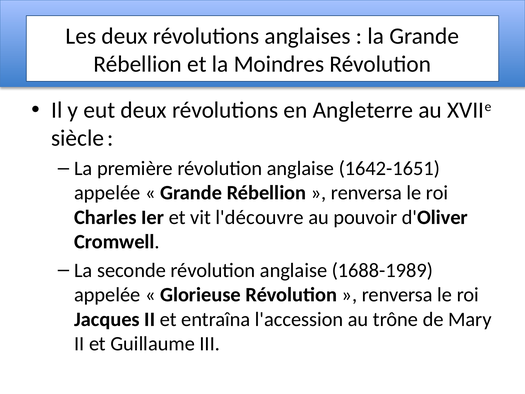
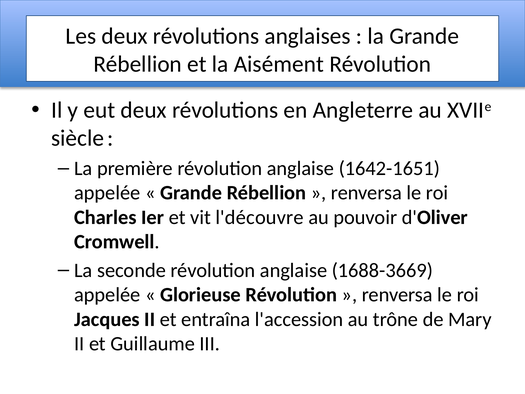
Moindres: Moindres -> Aisément (279, 64)
1688-1989: 1688-1989 -> 1688-3669 (382, 270)
